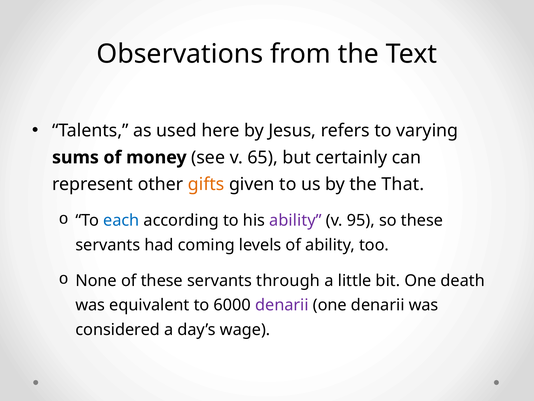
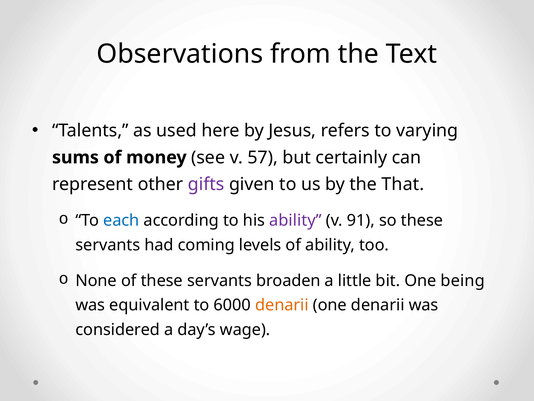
65: 65 -> 57 (263, 157)
gifts colour: orange -> purple (206, 184)
95: 95 -> 91 (361, 220)
through: through -> broaden (288, 280)
death: death -> being (463, 280)
denarii colour: purple -> orange (282, 305)
